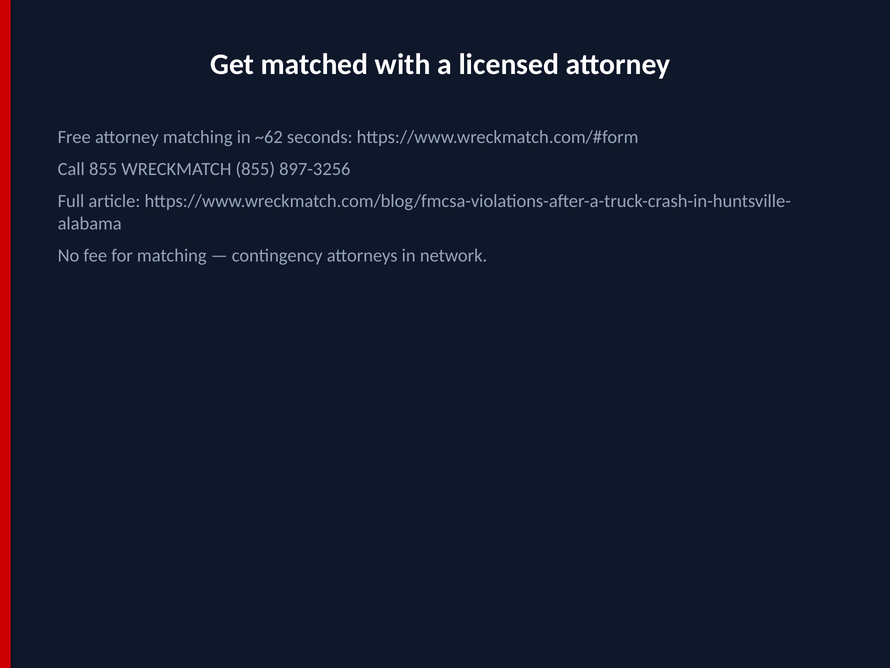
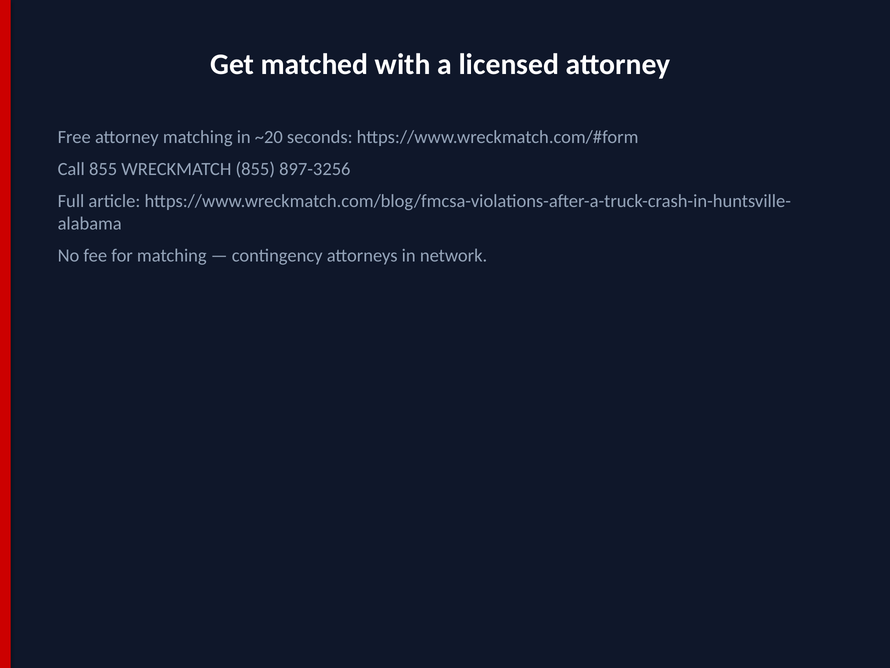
~62: ~62 -> ~20 (269, 137)
